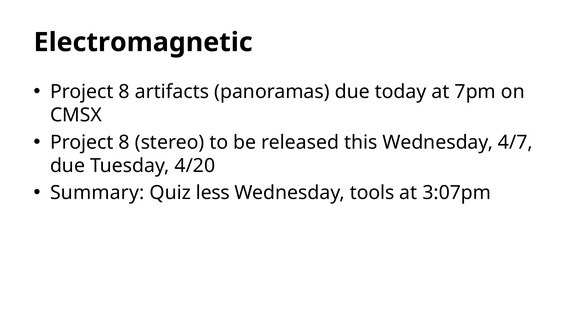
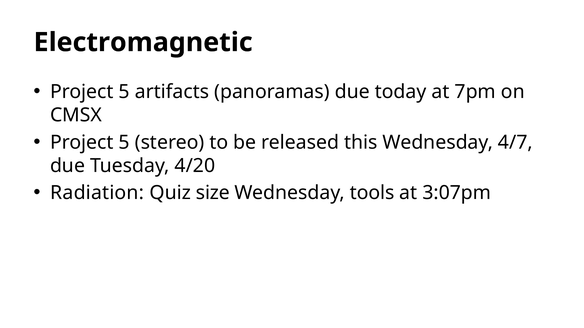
8: 8 -> 5 (124, 92)
8: 8 -> 5 (124, 143)
Summary: Summary -> Radiation (97, 193)
less: less -> size (213, 193)
